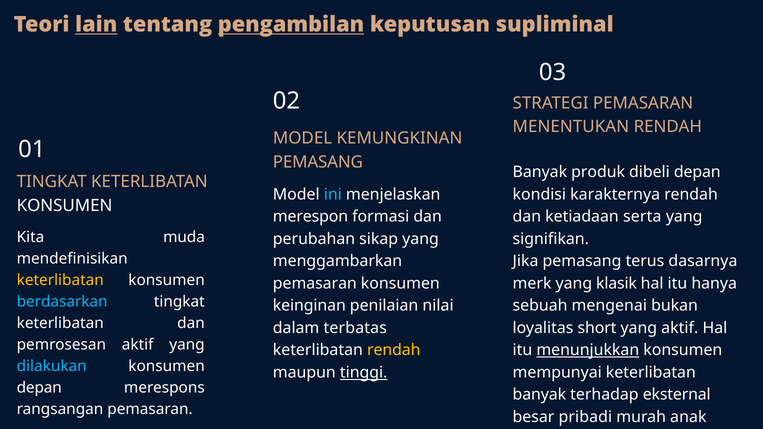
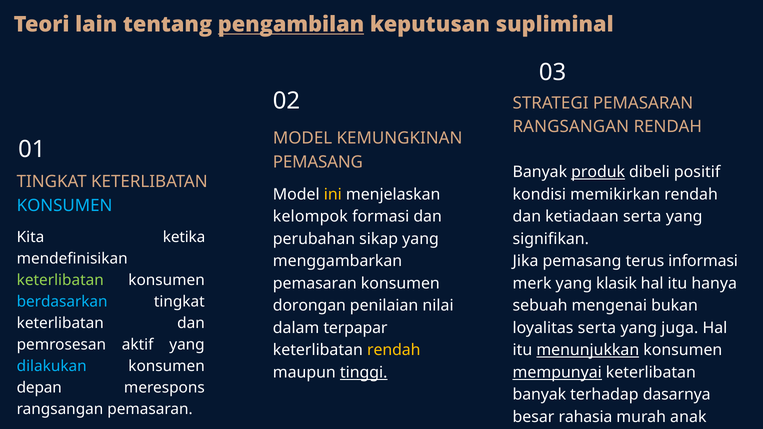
lain underline: present -> none (96, 25)
MENENTUKAN: MENENTUKAN -> RANGSANGAN (571, 127)
produk underline: none -> present (598, 172)
dibeli depan: depan -> positif (697, 172)
ini colour: light blue -> yellow (333, 195)
karakternya: karakternya -> memikirkan (615, 195)
KONSUMEN colour: white -> light blue (65, 206)
merespon: merespon -> kelompok (310, 217)
muda: muda -> ketika (184, 237)
dasarnya: dasarnya -> informasi (703, 261)
keterlibatan colour: yellow -> light green (60, 280)
keinginan: keinginan -> dorongan (309, 306)
terbatas: terbatas -> terpapar (355, 328)
loyalitas short: short -> serta (597, 328)
yang aktif: aktif -> juga (680, 328)
mempunyai underline: none -> present (557, 373)
eksternal: eksternal -> dasarnya (677, 395)
pribadi: pribadi -> rahasia (585, 417)
